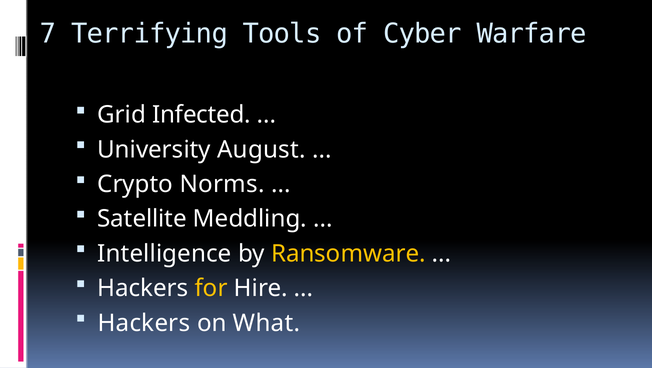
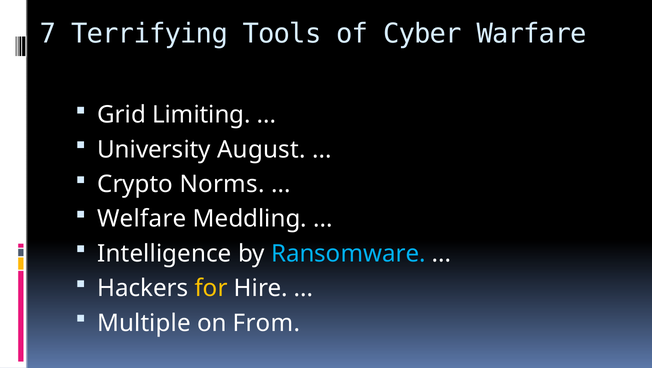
Infected: Infected -> Limiting (201, 115)
Satellite: Satellite -> Welfare (142, 219)
Ransomware colour: yellow -> light blue (348, 253)
Hackers: Hackers -> Multiple (144, 323)
What: What -> From (267, 323)
